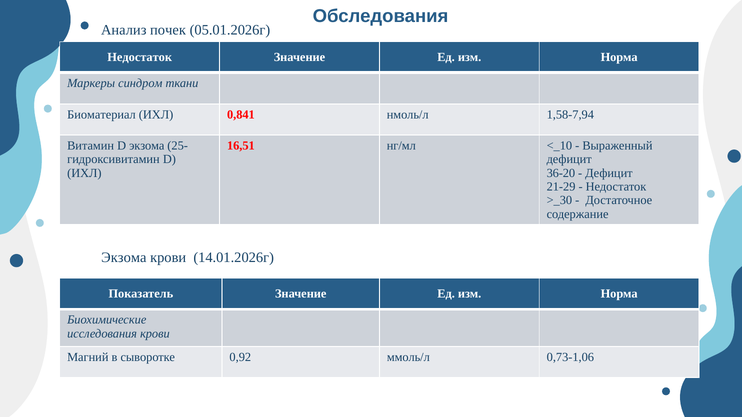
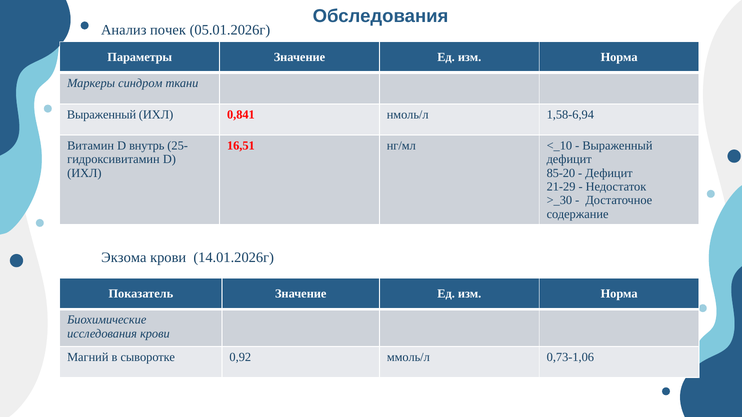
Недостаток: Недостаток -> Параметры (140, 57)
Биоматериал: Биоматериал -> Выраженный (102, 115)
1,58-7,94: 1,58-7,94 -> 1,58-6,94 (570, 115)
D экзома: экзома -> внутрь (147, 146)
36-20: 36-20 -> 85-20 (561, 173)
